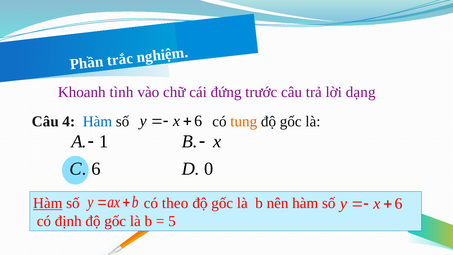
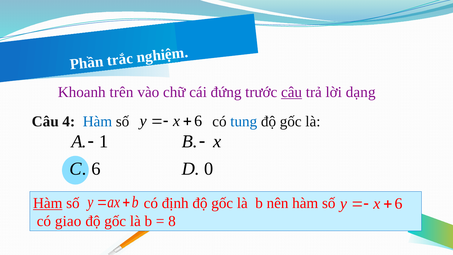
tình: tình -> trên (121, 92)
câu underline: none -> present (292, 92)
tung colour: orange -> blue (244, 121)
theo: theo -> định (175, 203)
định: định -> giao (68, 221)
5: 5 -> 8 (172, 221)
